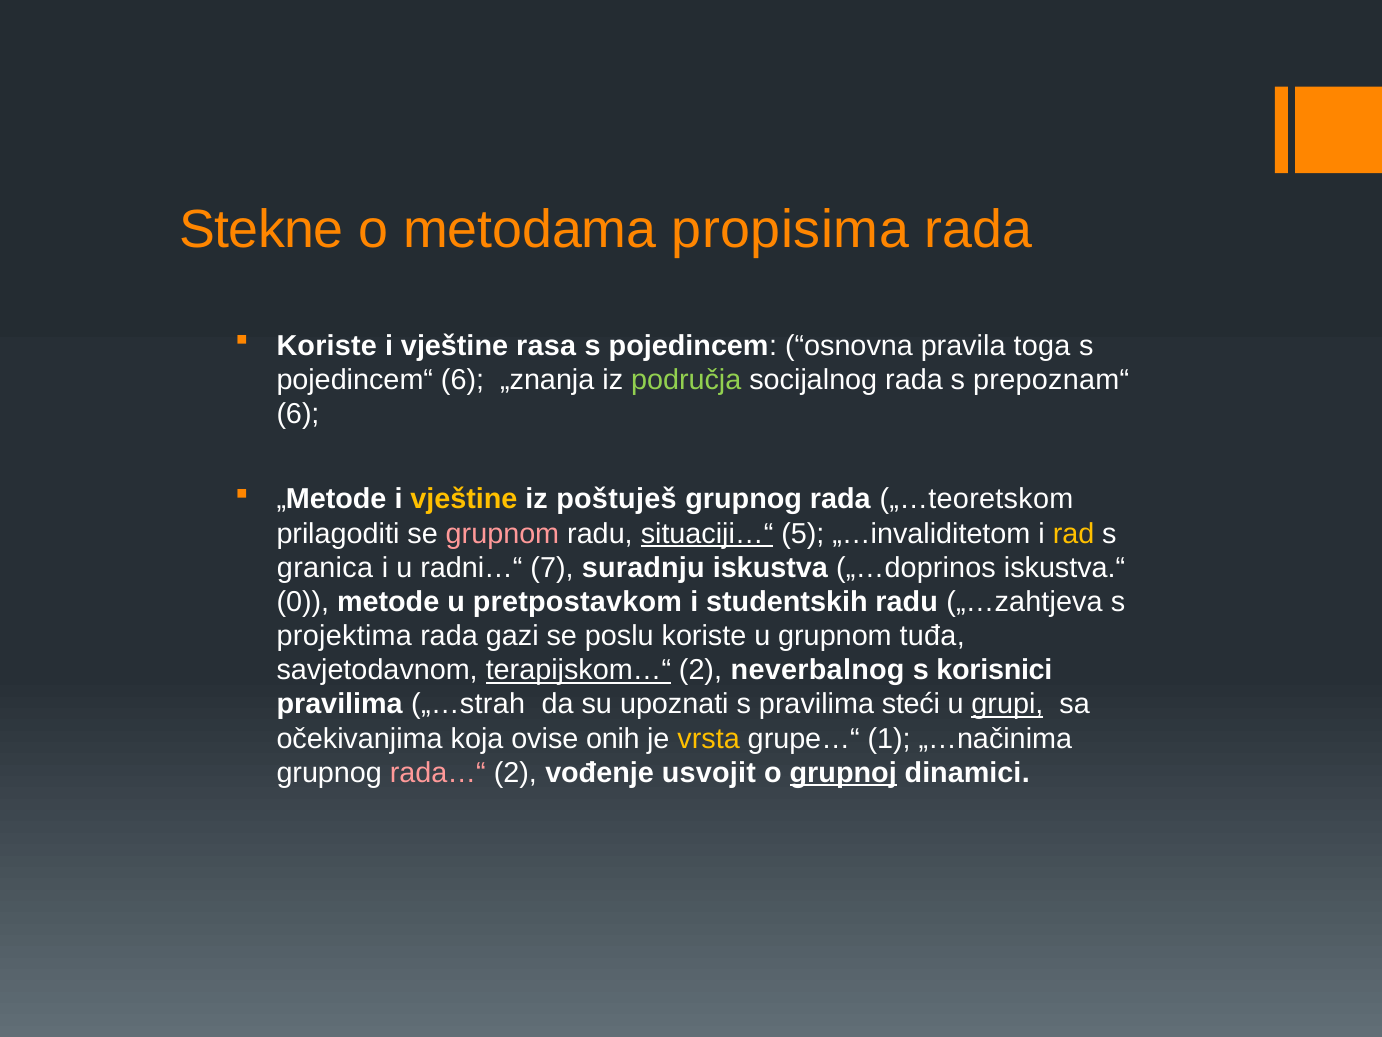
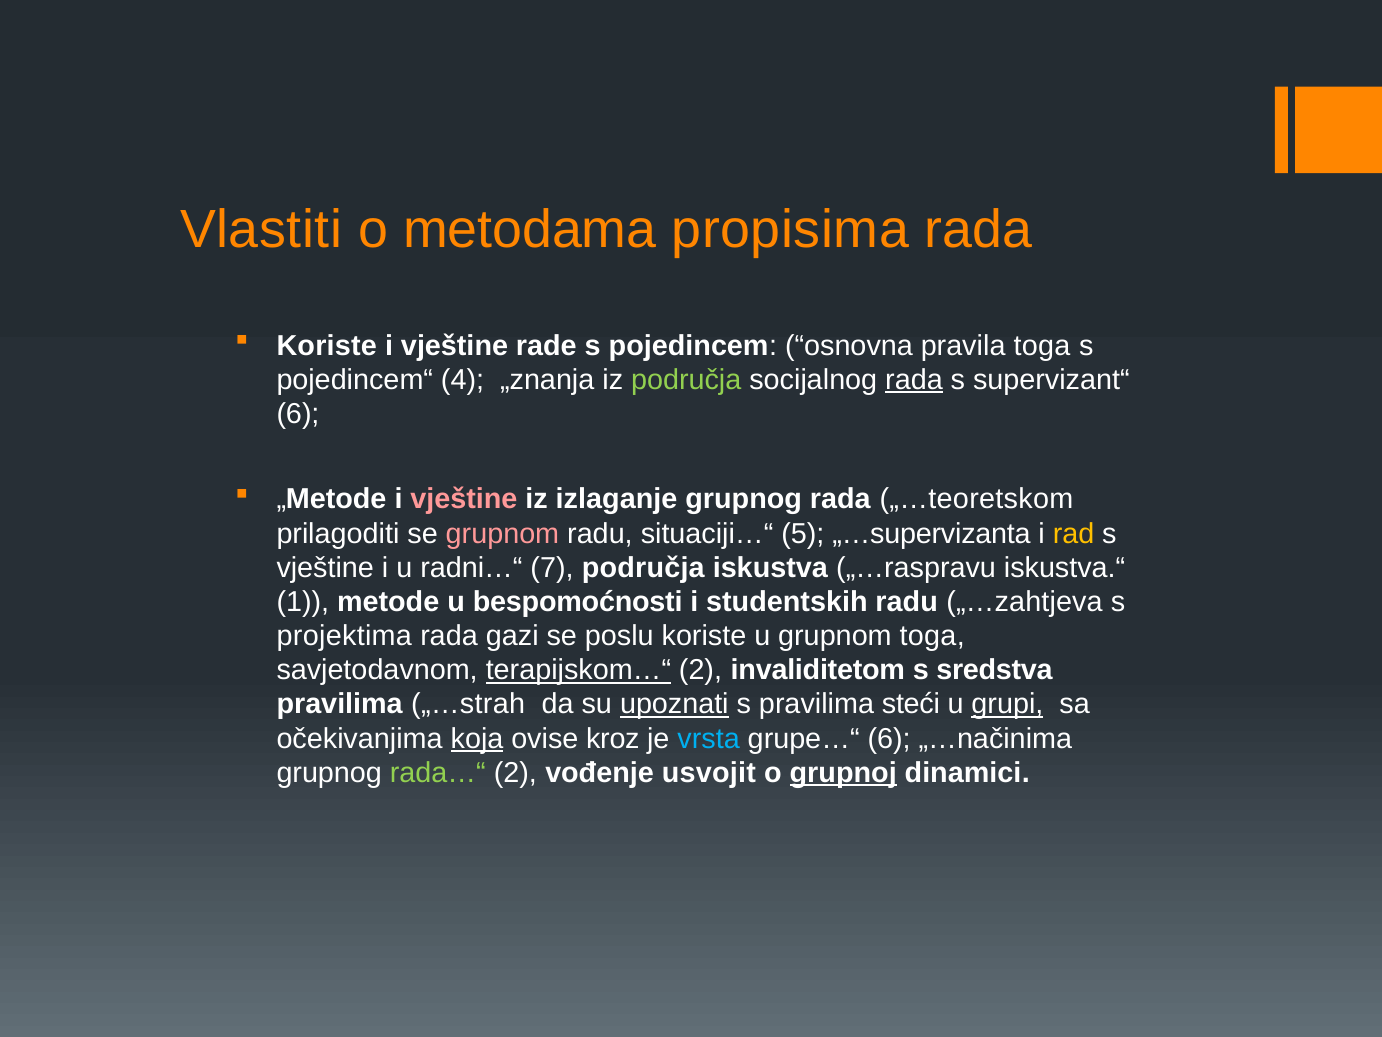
Stekne: Stekne -> Vlastiti (261, 229)
rasa: rasa -> rade (546, 346)
pojedincem“ 6: 6 -> 4 (463, 380)
rada underline: none -> present (914, 380)
prepoznam“: prepoznam“ -> supervizant“ (1051, 380)
vještine colour: yellow -> pink (464, 499)
poštuješ: poštuješ -> izlaganje (617, 499)
situaciji…“ underline: present -> none (707, 533)
„…invaliditetom: „…invaliditetom -> „…supervizanta (931, 533)
granica: granica -> vještine (325, 567)
7 suradnju: suradnju -> područja (643, 567)
„…doprinos: „…doprinos -> „…raspravu (916, 567)
0: 0 -> 1 (303, 602)
pretpostavkom: pretpostavkom -> bespomoćnosti (578, 602)
grupnom tuđa: tuđa -> toga (932, 636)
neverbalnog: neverbalnog -> invaliditetom (818, 670)
korisnici: korisnici -> sredstva (994, 670)
upoznati underline: none -> present (674, 704)
koja underline: none -> present (477, 738)
onih: onih -> kroz (613, 738)
vrsta colour: yellow -> light blue (709, 738)
grupe…“ 1: 1 -> 6 (889, 738)
rada…“ colour: pink -> light green (438, 772)
